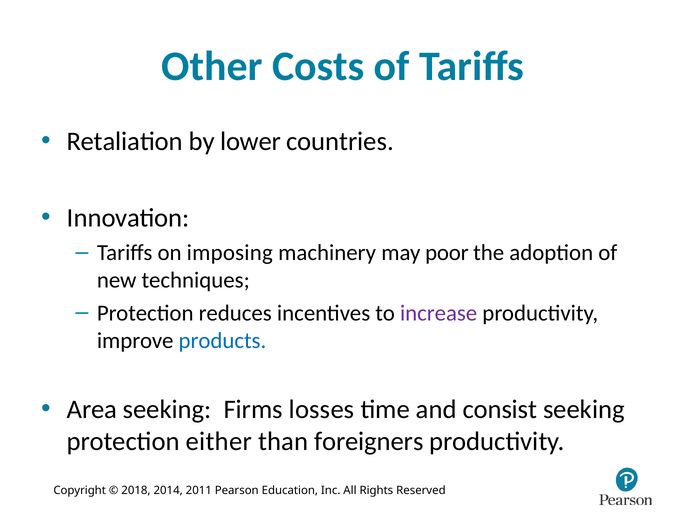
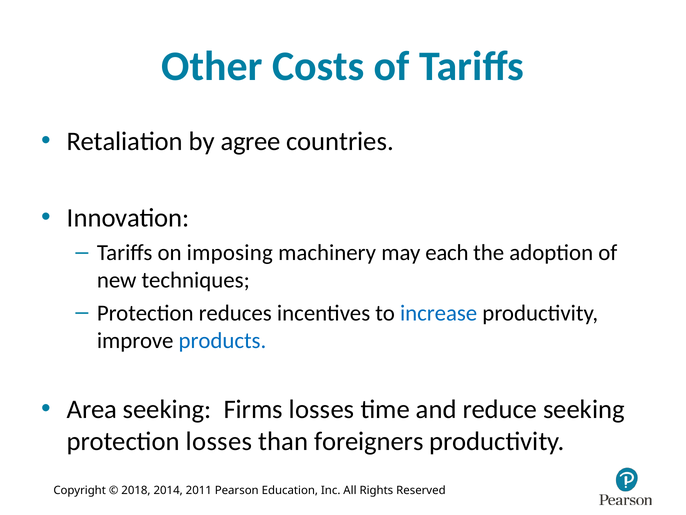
lower: lower -> agree (251, 141)
poor: poor -> each (447, 252)
increase colour: purple -> blue (439, 313)
consist: consist -> reduce (500, 409)
protection either: either -> losses (219, 441)
